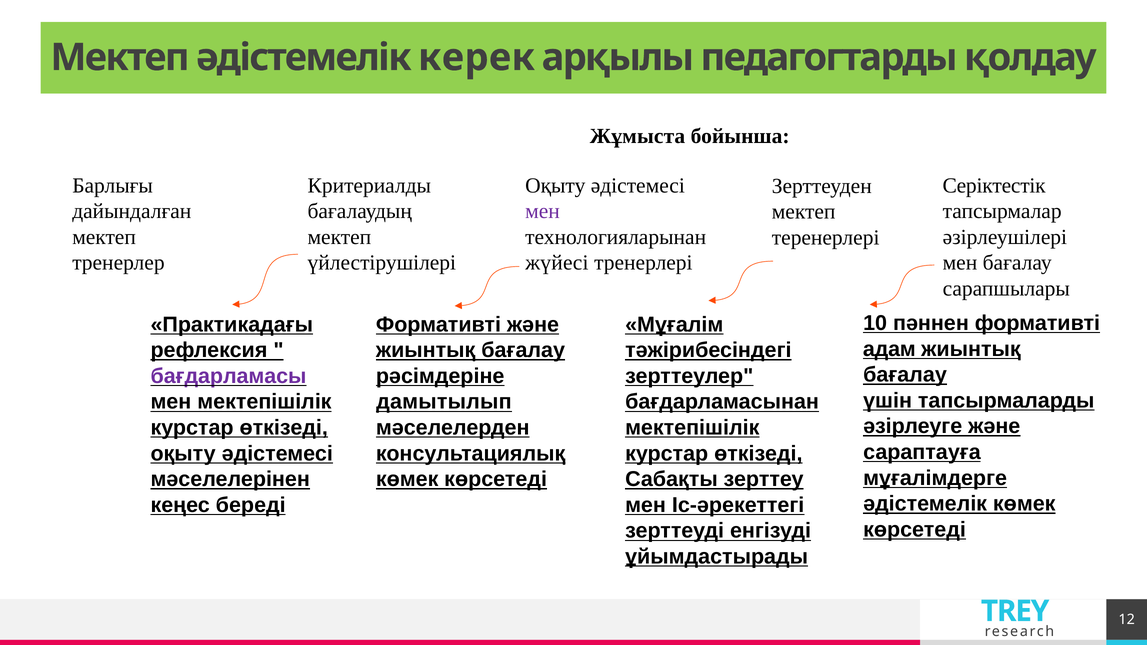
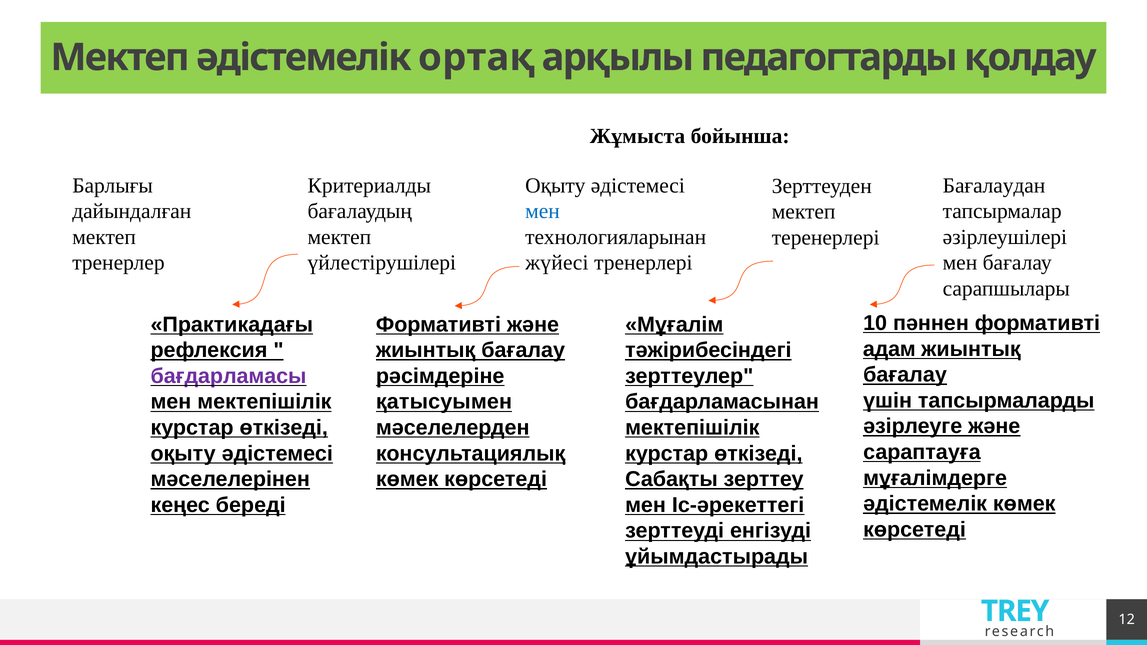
керек: керек -> ортақ (476, 57)
Серіктестік: Серіктестік -> Бағалаудан (994, 186)
мен colour: purple -> blue (542, 211)
дамытылып: дамытылып -> қатысуымен (444, 402)
